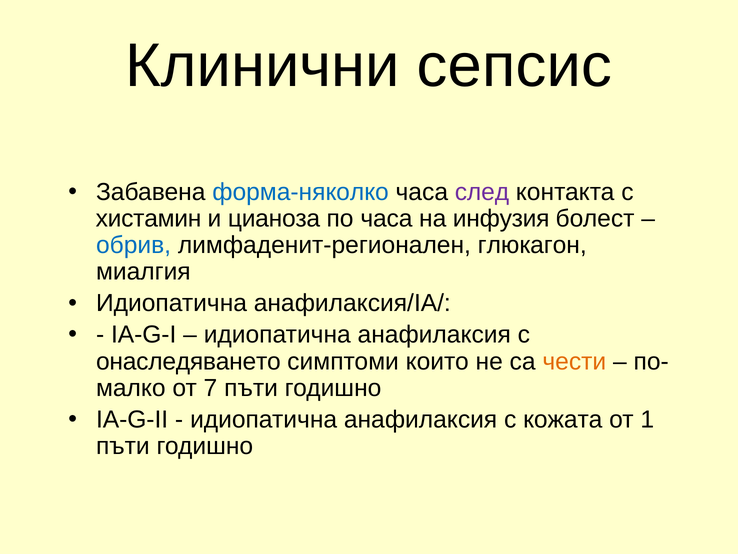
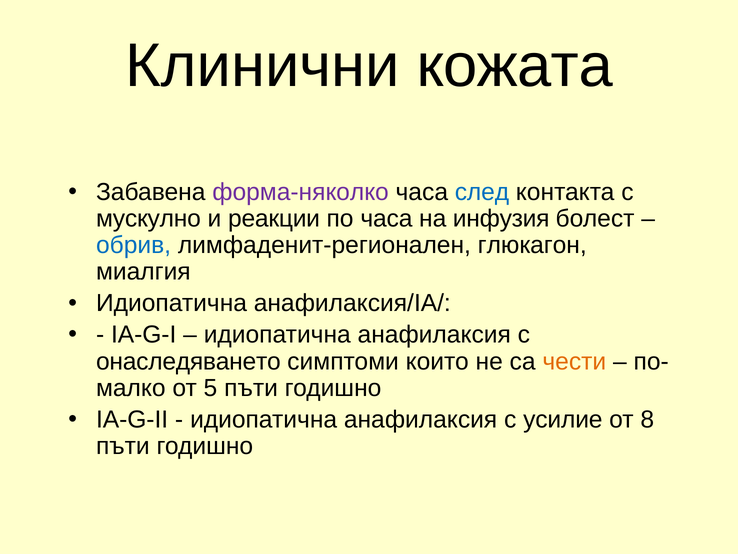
сепсис: сепсис -> кожата (515, 66)
форма-няколко colour: blue -> purple (300, 192)
след colour: purple -> blue (482, 192)
хистамин: хистамин -> мускулно (148, 219)
цианоза: цианоза -> реакции (274, 219)
7: 7 -> 5 (210, 388)
кожата: кожата -> усилие (563, 419)
1: 1 -> 8 (647, 419)
